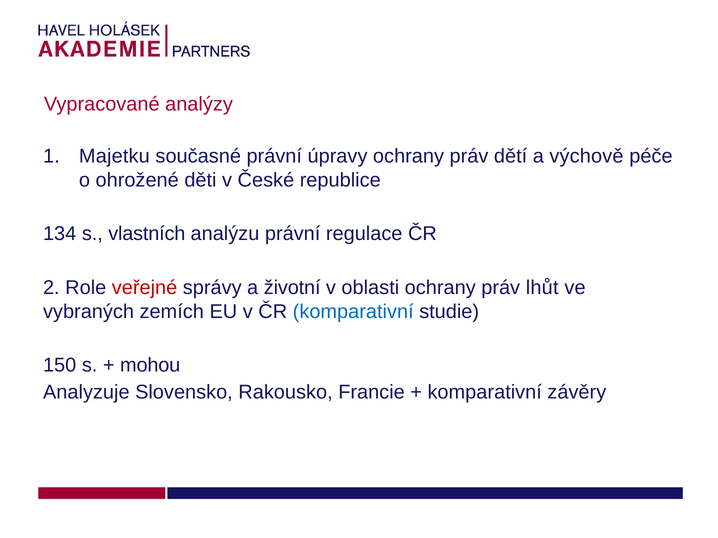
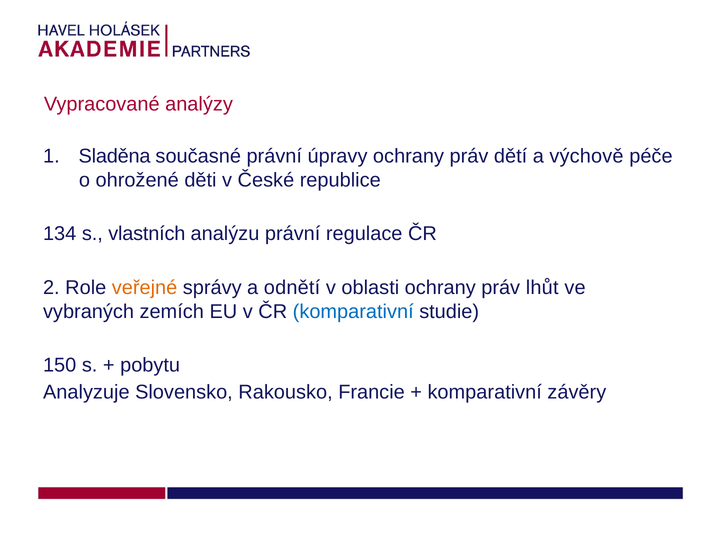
Majetku: Majetku -> Sladěna (115, 156)
veřejné colour: red -> orange (145, 288)
životní: životní -> odnětí (292, 288)
mohou: mohou -> pobytu (150, 366)
